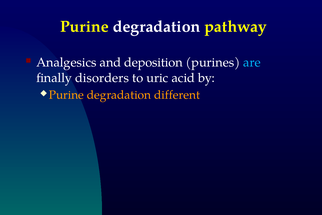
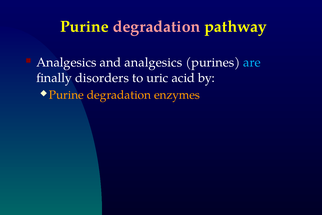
degradation colour: white -> pink (157, 27)
and deposition: deposition -> analgesics (153, 62)
different: different -> enzymes (177, 95)
